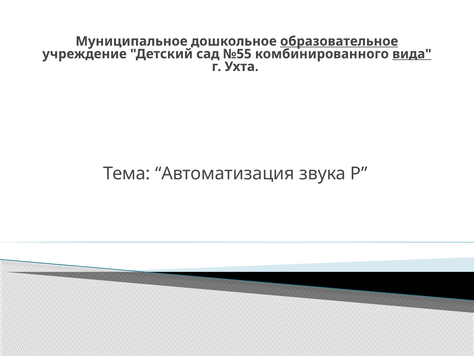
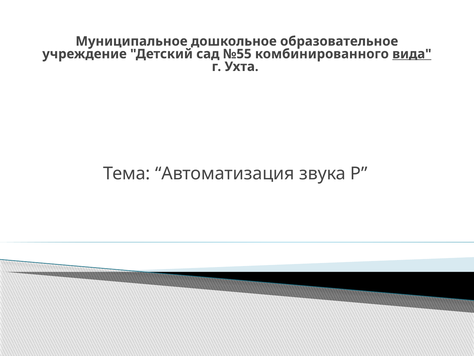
образовательное underline: present -> none (339, 41)
